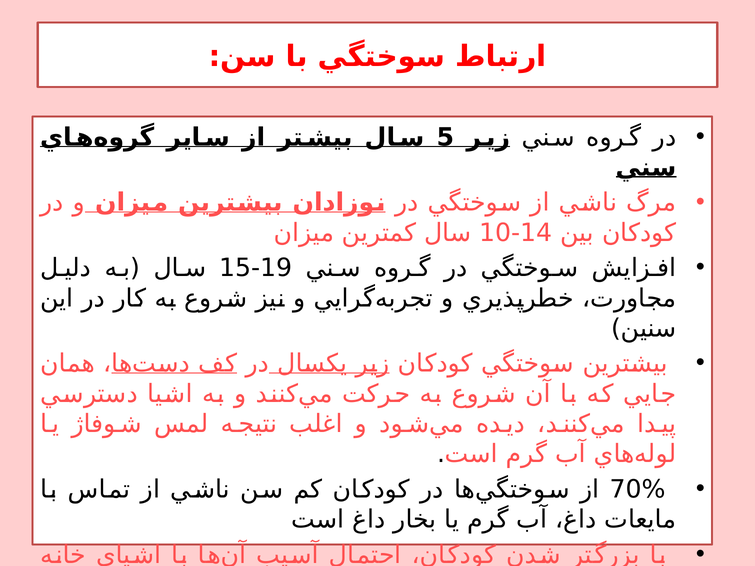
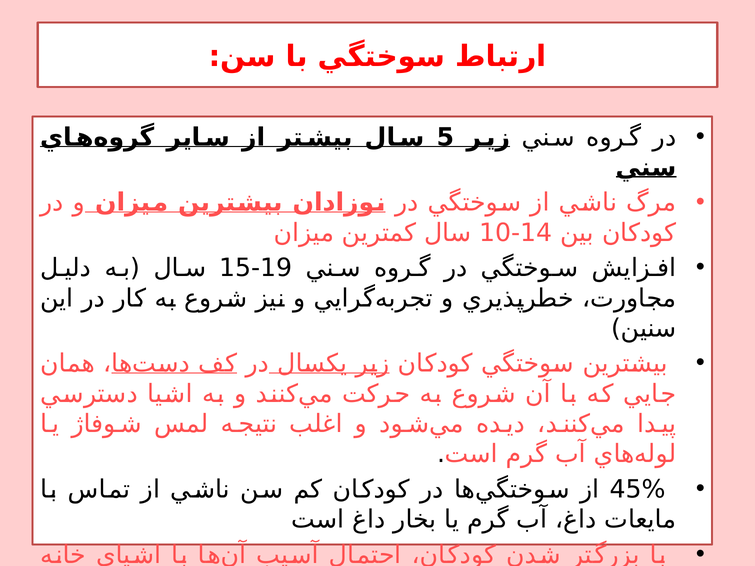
70%: 70% -> 45% (638, 490)
